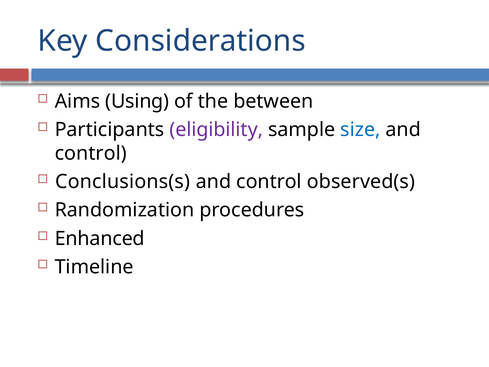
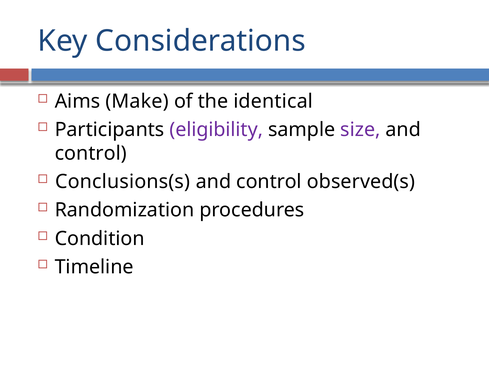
Using: Using -> Make (137, 101)
between: between -> identical (273, 101)
size colour: blue -> purple (360, 130)
Enhanced: Enhanced -> Condition (100, 238)
